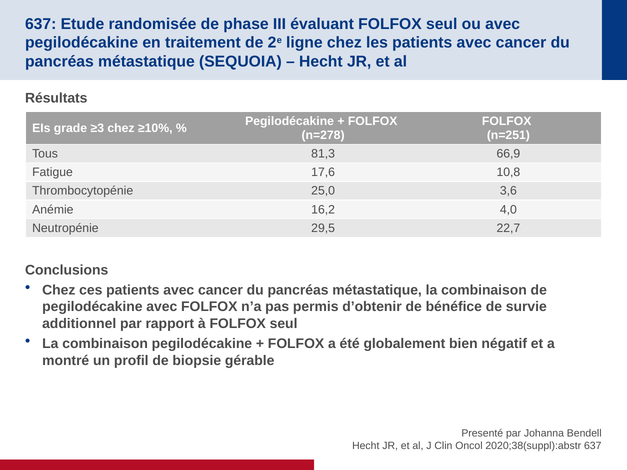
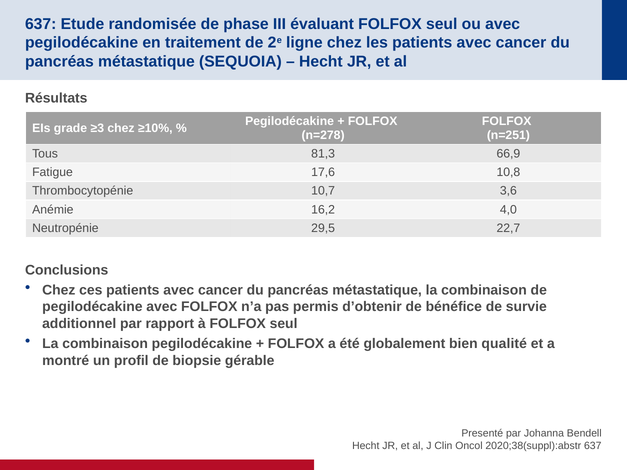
25,0: 25,0 -> 10,7 (323, 191)
négatif: négatif -> qualité (504, 344)
